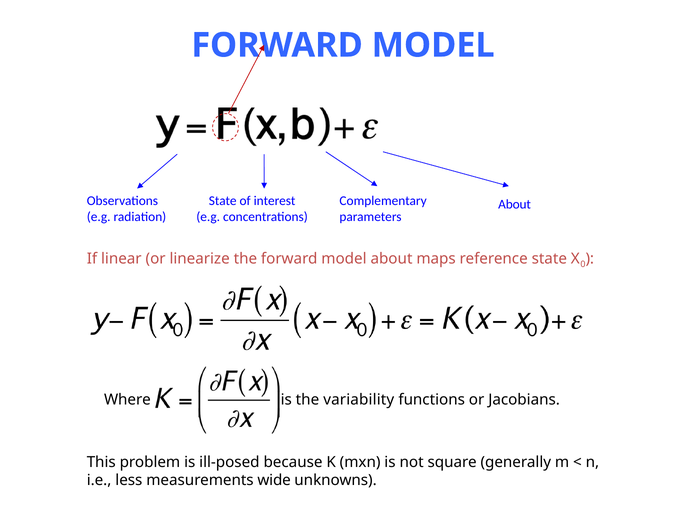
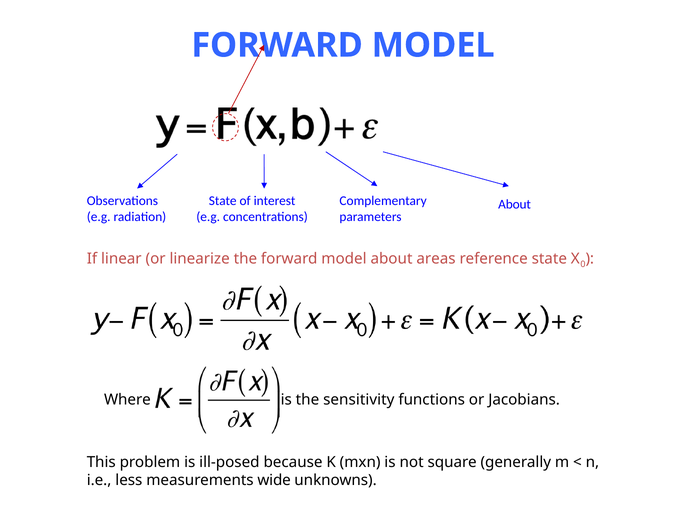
maps: maps -> areas (436, 258)
variability: variability -> sensitivity (359, 399)
